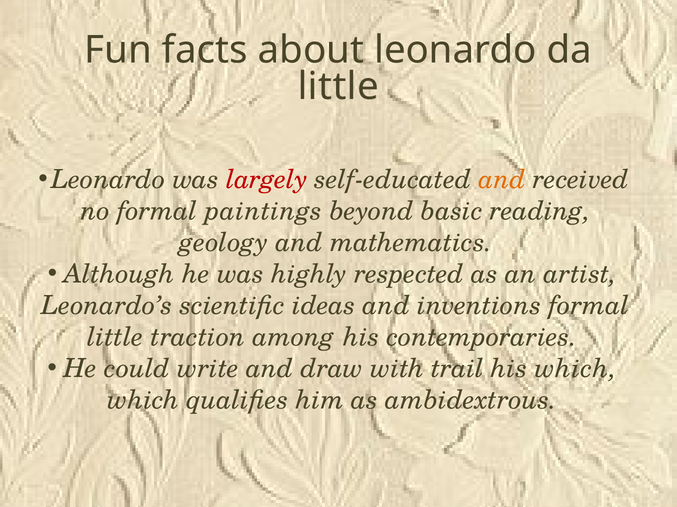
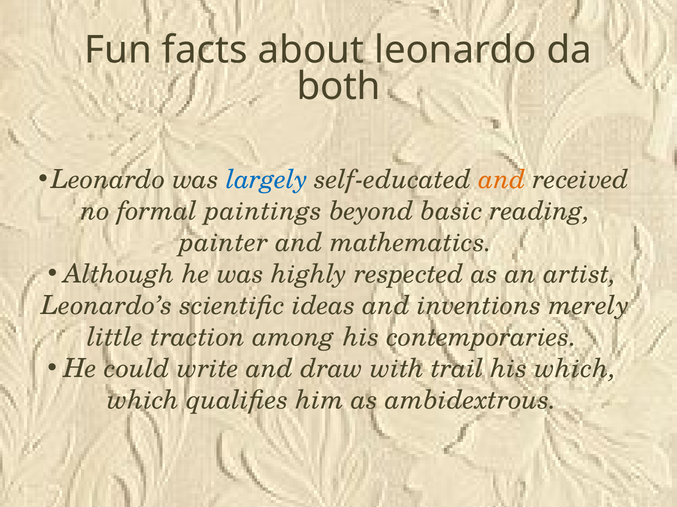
little: little -> both (339, 87)
largely colour: red -> blue (267, 180)
geology: geology -> painter (224, 243)
inventions formal: formal -> merely (589, 306)
